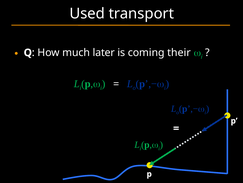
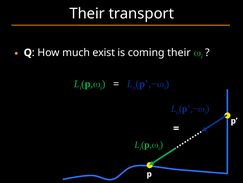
Used: Used -> Their (87, 13)
later: later -> exist (104, 53)
